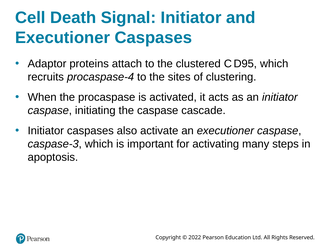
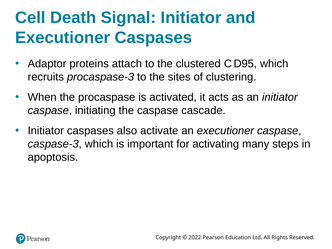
procaspase-4: procaspase-4 -> procaspase-3 (101, 77)
